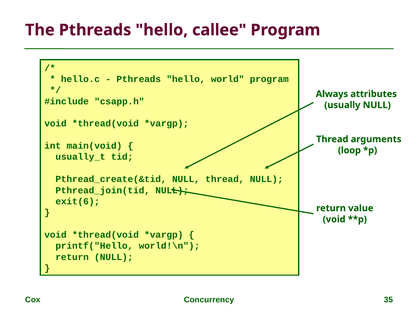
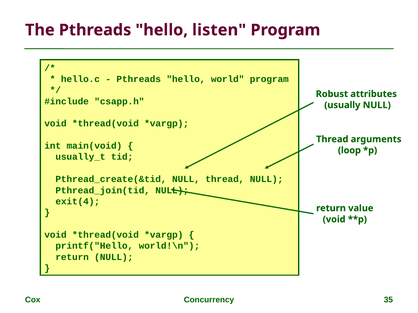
callee: callee -> listen (219, 30)
Always: Always -> Robust (332, 94)
exit(6: exit(6 -> exit(4 (78, 202)
